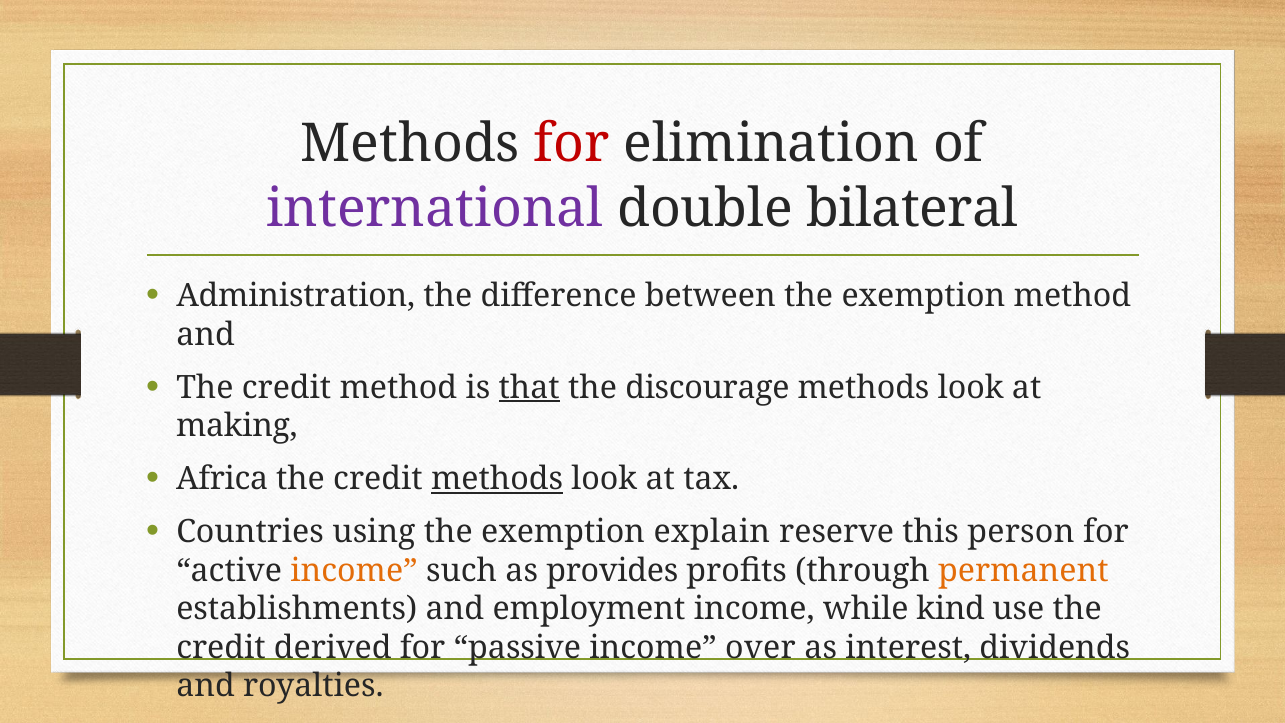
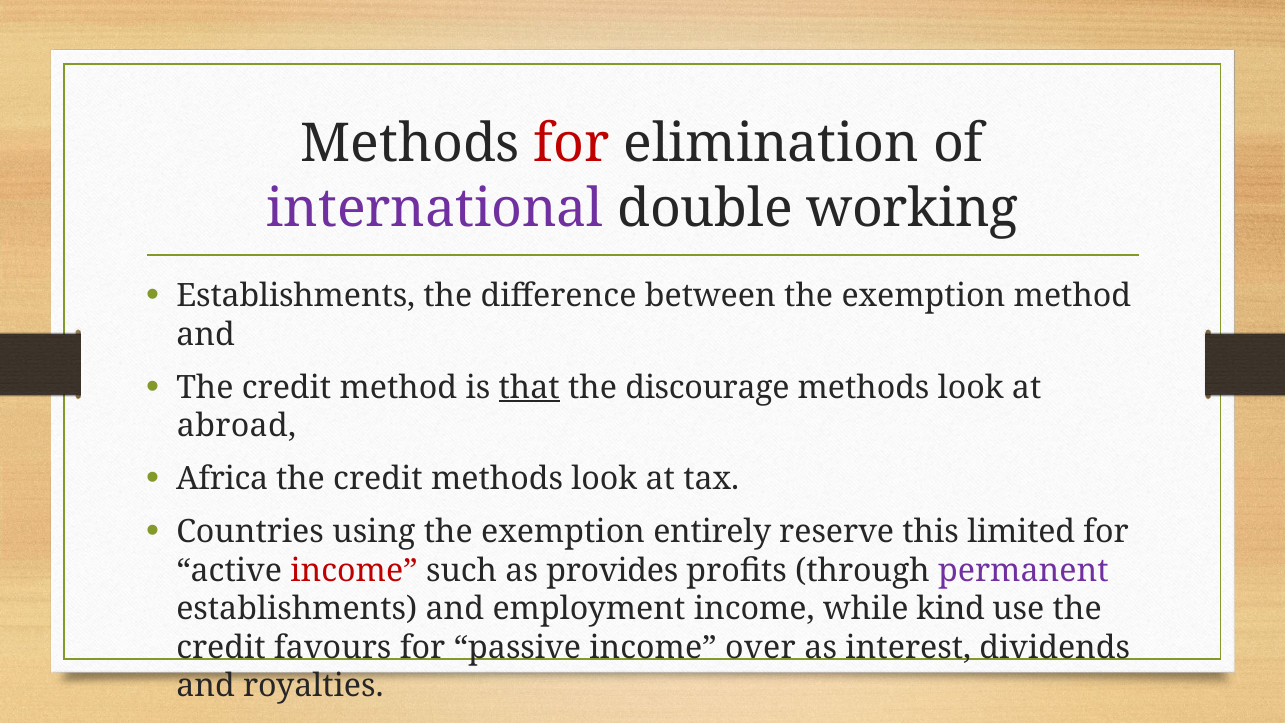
bilateral: bilateral -> working (912, 208)
Administration: Administration -> Establishments (296, 296)
making: making -> abroad (237, 426)
methods underline: present -> none (497, 479)
explain: explain -> entirely (712, 532)
person: person -> limited (1021, 532)
income colour: orange -> red (354, 571)
permanent colour: orange -> purple (1023, 571)
derived: derived -> favours (333, 648)
